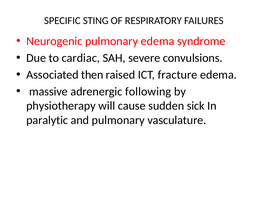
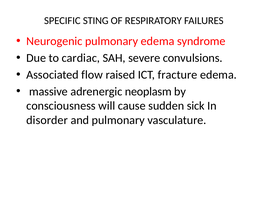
then: then -> flow (92, 75)
following: following -> neoplasm (148, 92)
physiotherapy: physiotherapy -> consciousness (61, 106)
paralytic: paralytic -> disorder (47, 120)
